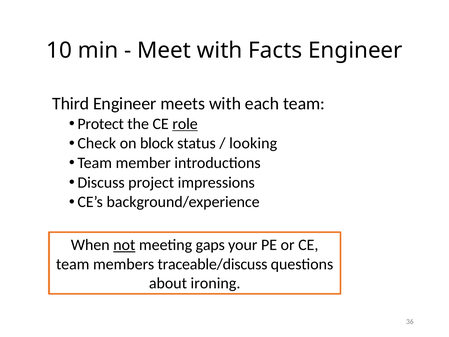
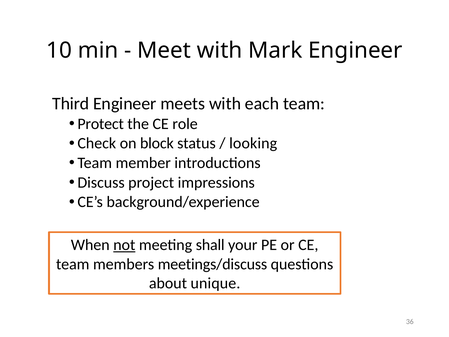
Facts: Facts -> Mark (275, 50)
role underline: present -> none (185, 124)
gaps: gaps -> shall (210, 245)
traceable/discuss: traceable/discuss -> meetings/discuss (212, 264)
ironing: ironing -> unique (215, 283)
